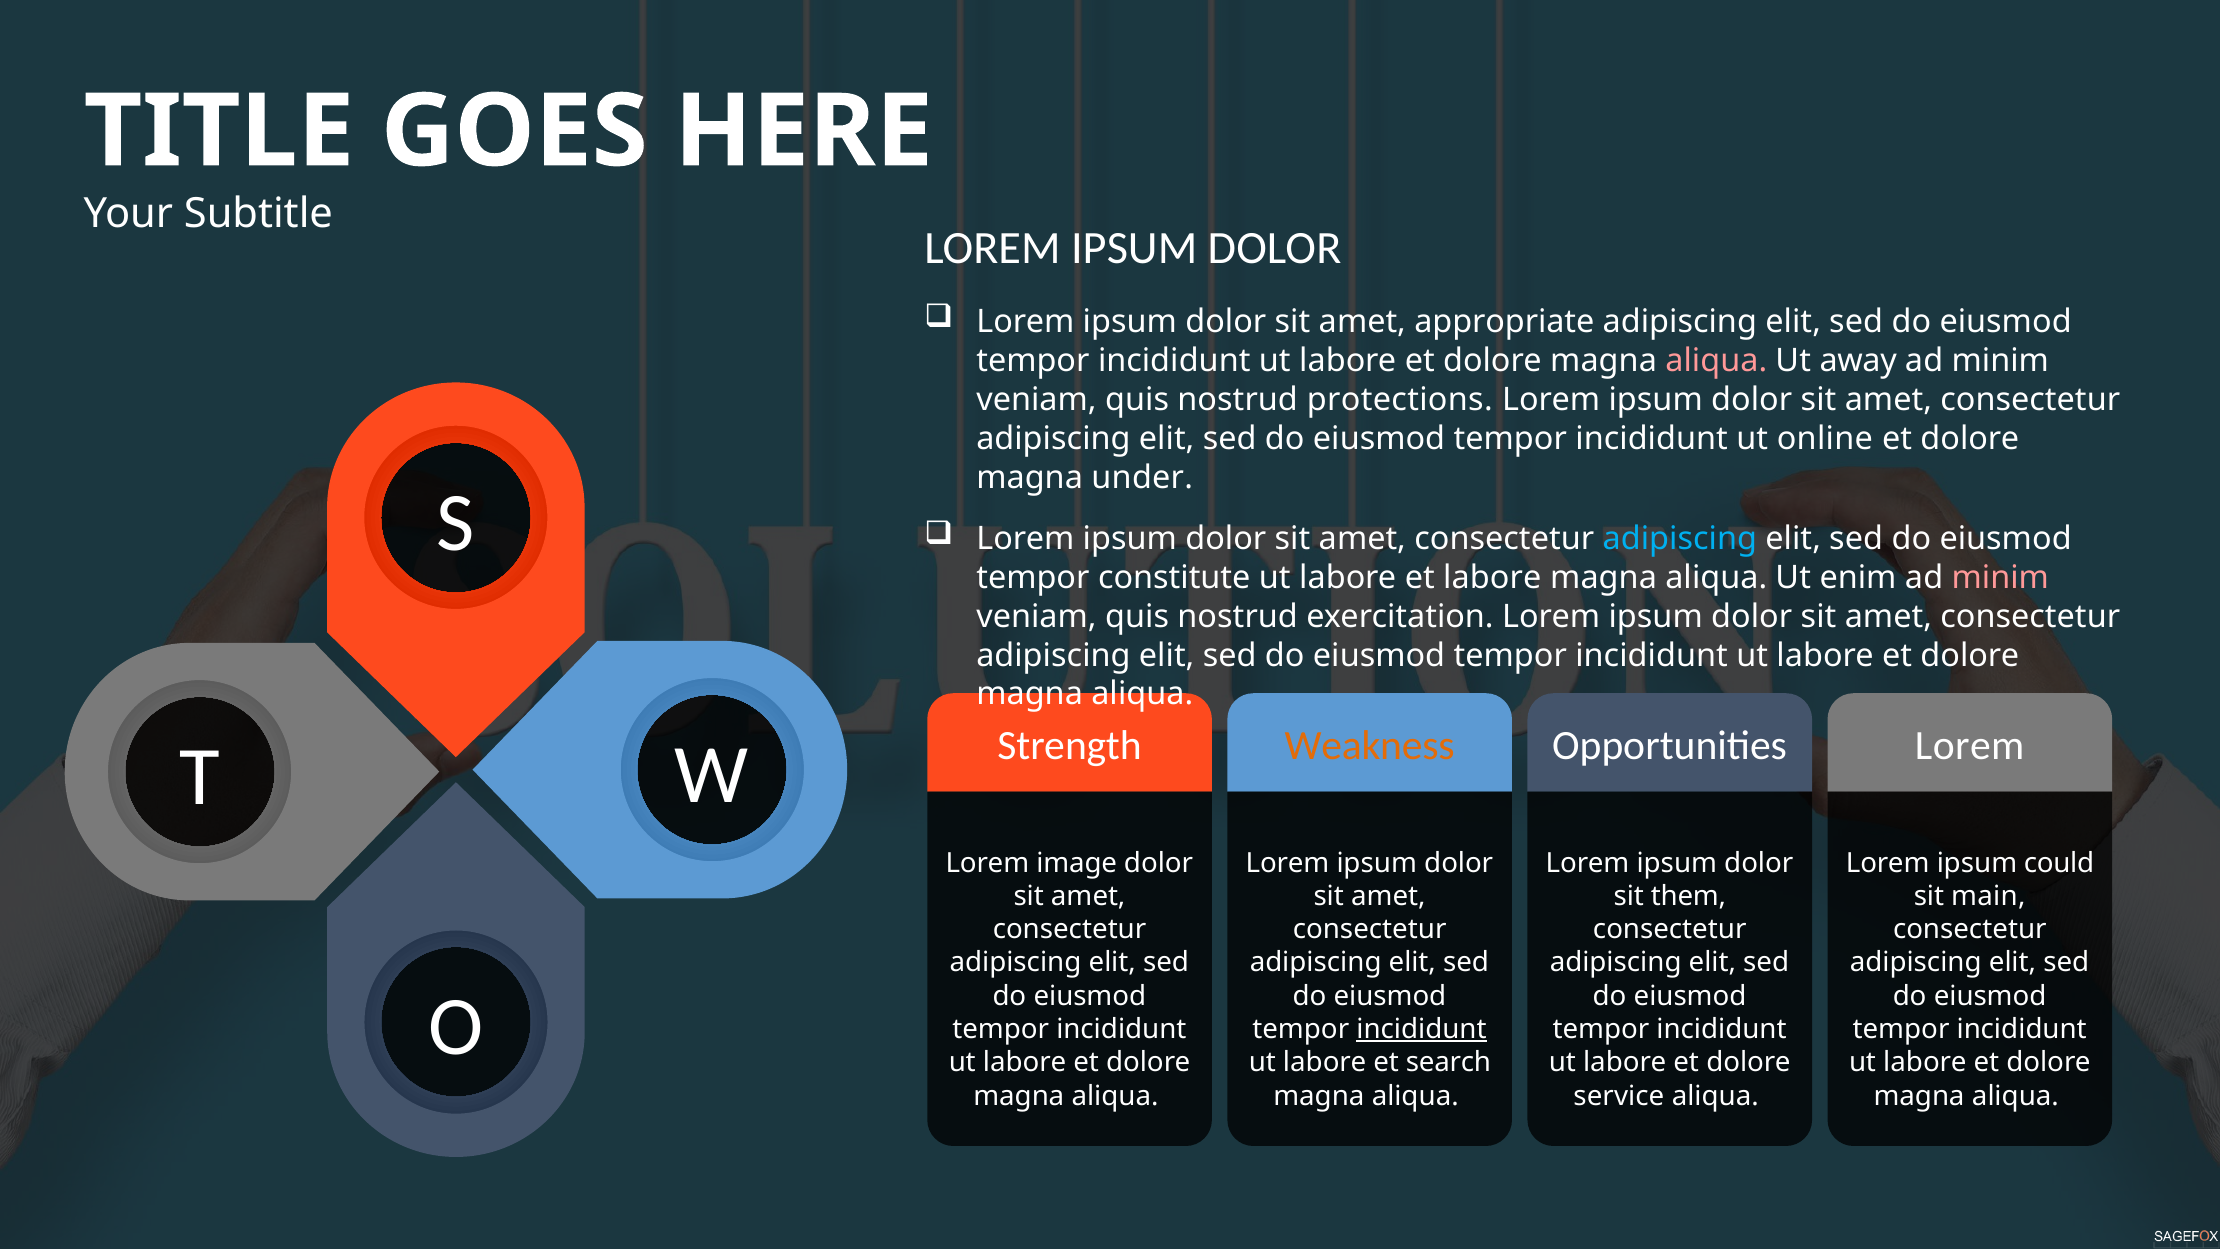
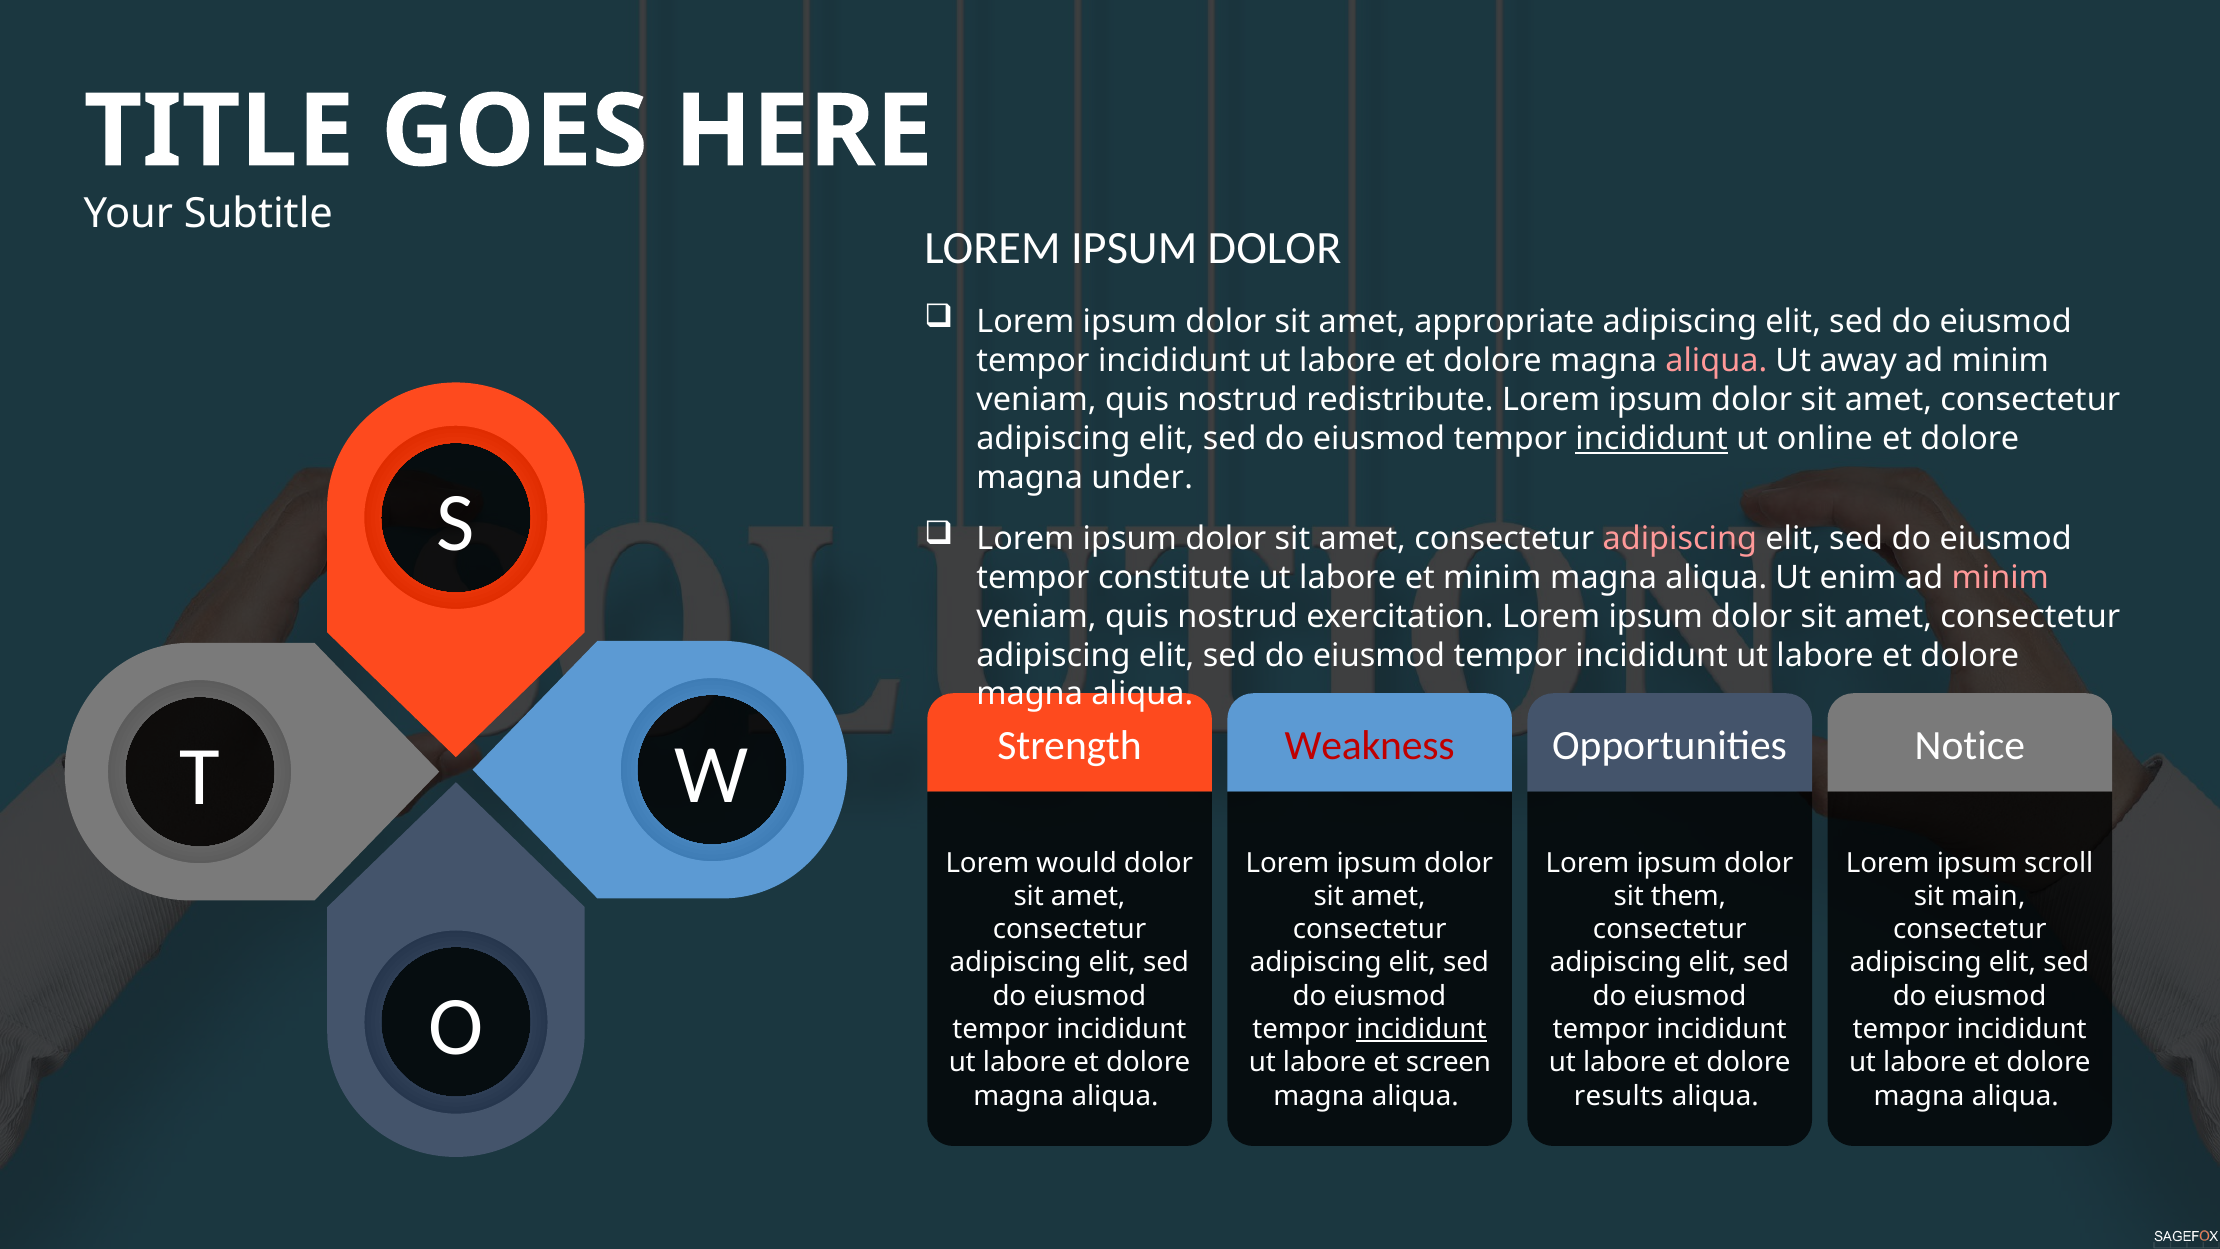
protections: protections -> redistribute (1400, 400)
incididunt underline: none -> present (1652, 439)
adipiscing colour: light blue -> pink (1680, 539)
et labore: labore -> minim (1492, 577)
Weakness colour: orange -> red (1370, 745)
Lorem: Lorem -> Notice (1970, 745)
image: image -> would (1077, 863)
could: could -> scroll (2059, 863)
search: search -> screen (1448, 1062)
service: service -> results (1619, 1096)
